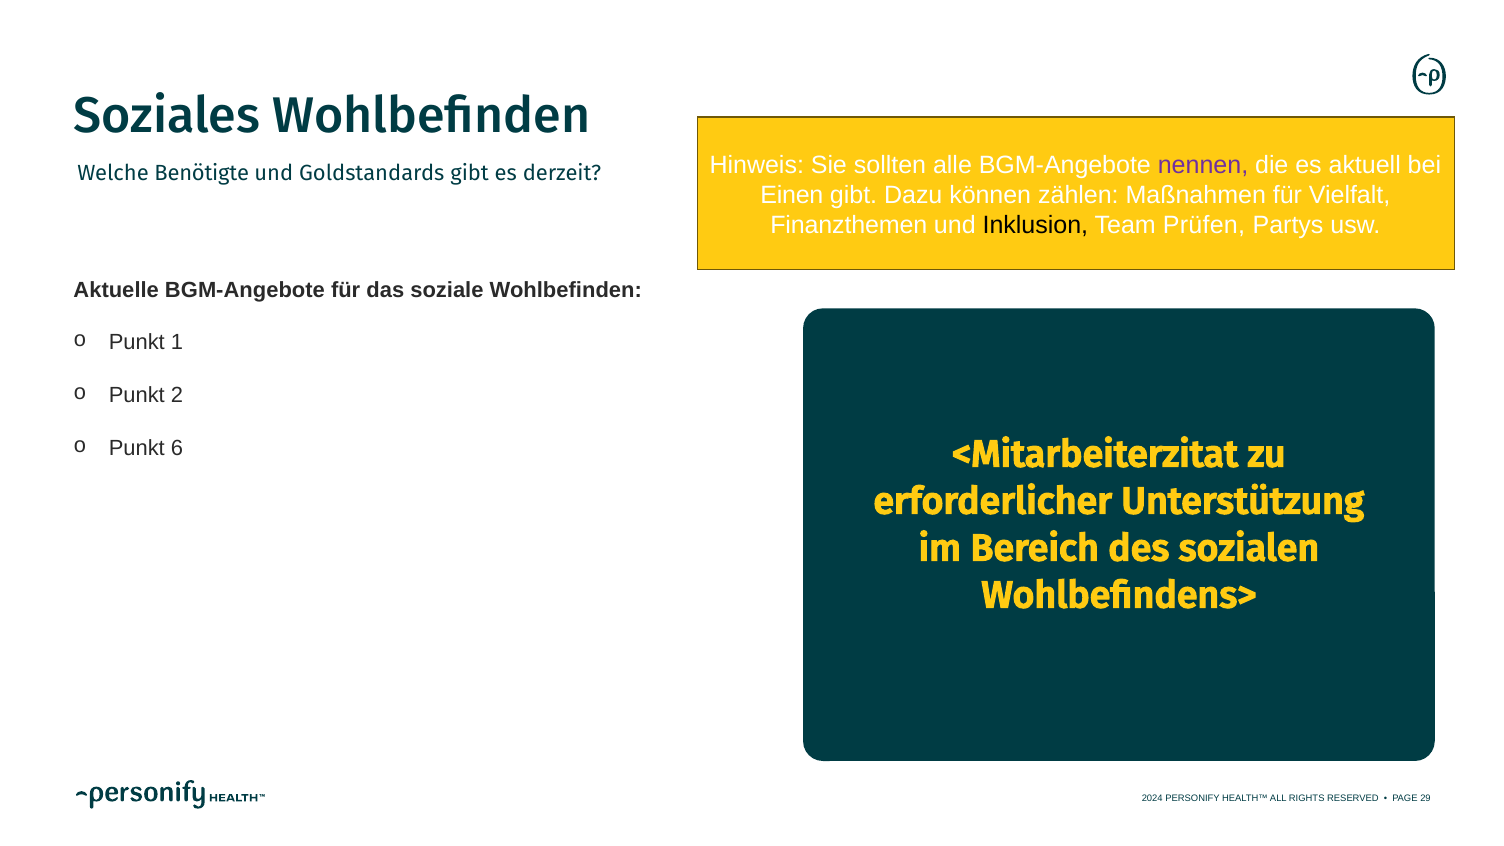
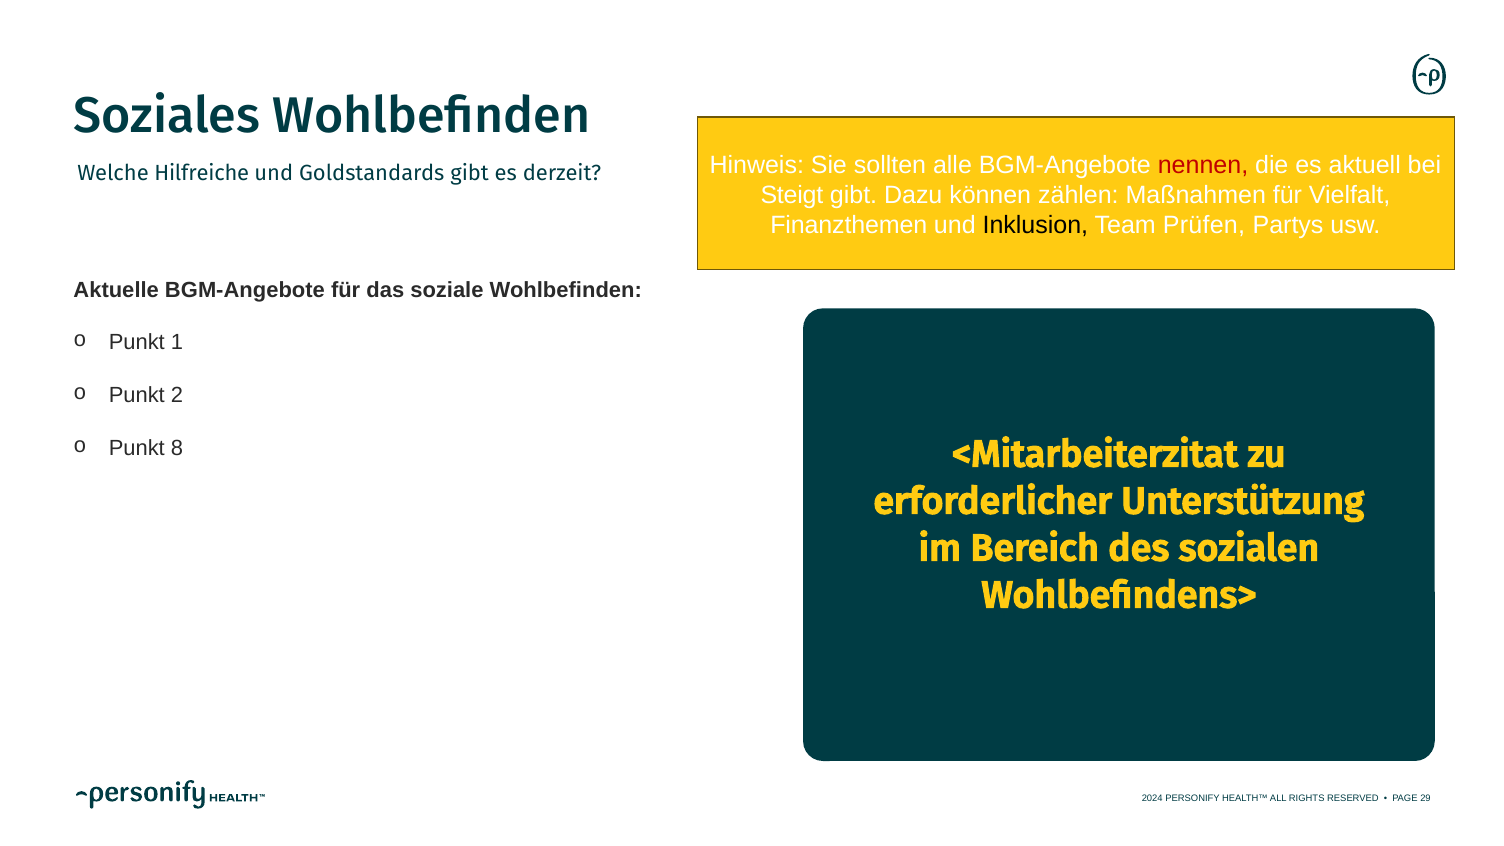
nennen colour: purple -> red (1203, 165)
Benötigte: Benötigte -> Hilfreiche (202, 173)
Einen: Einen -> Steigt (792, 195)
6: 6 -> 8 (177, 448)
